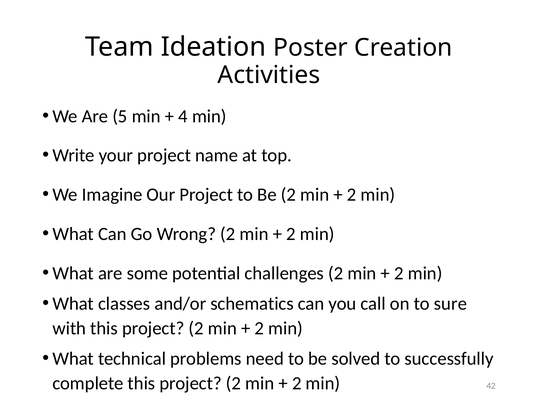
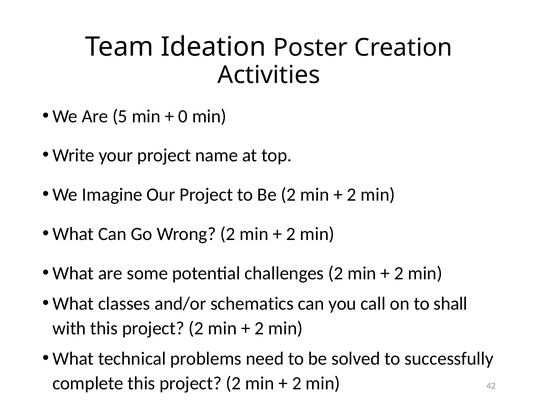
4: 4 -> 0 (183, 116)
sure: sure -> shall (451, 303)
